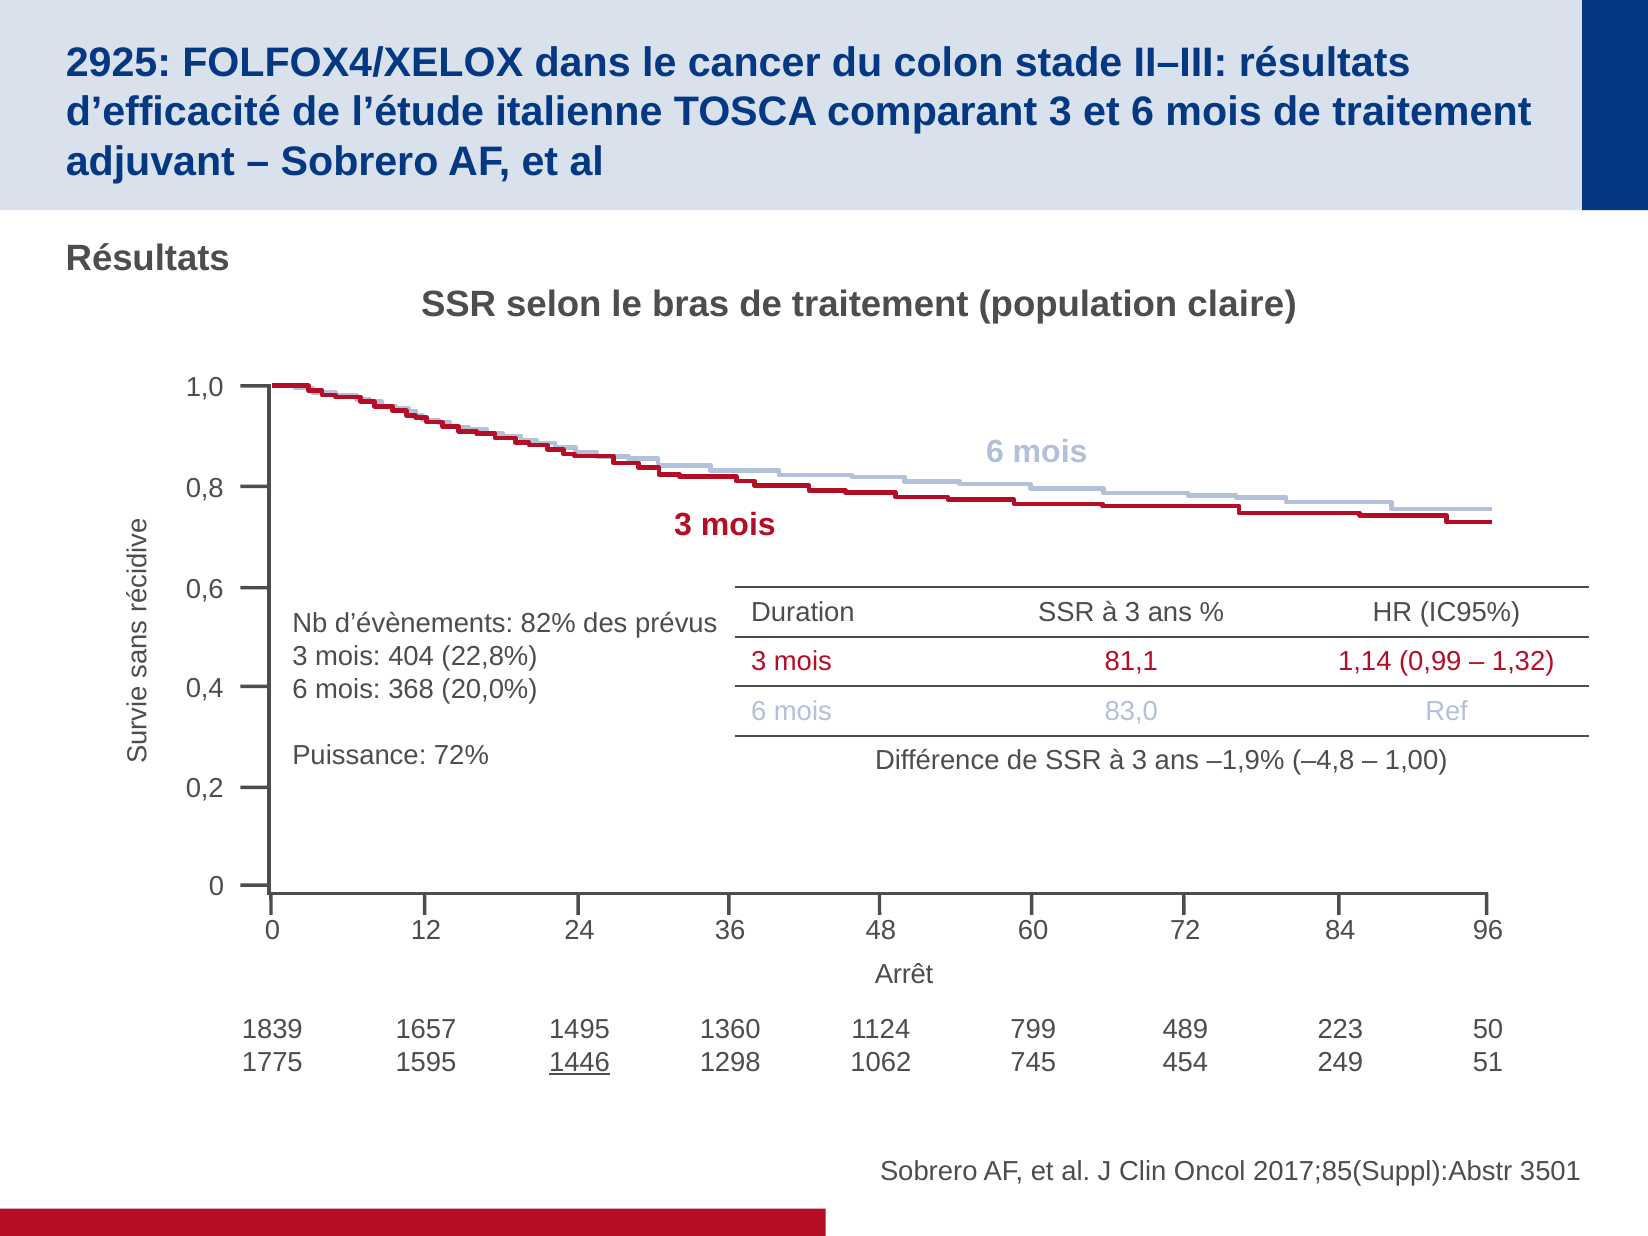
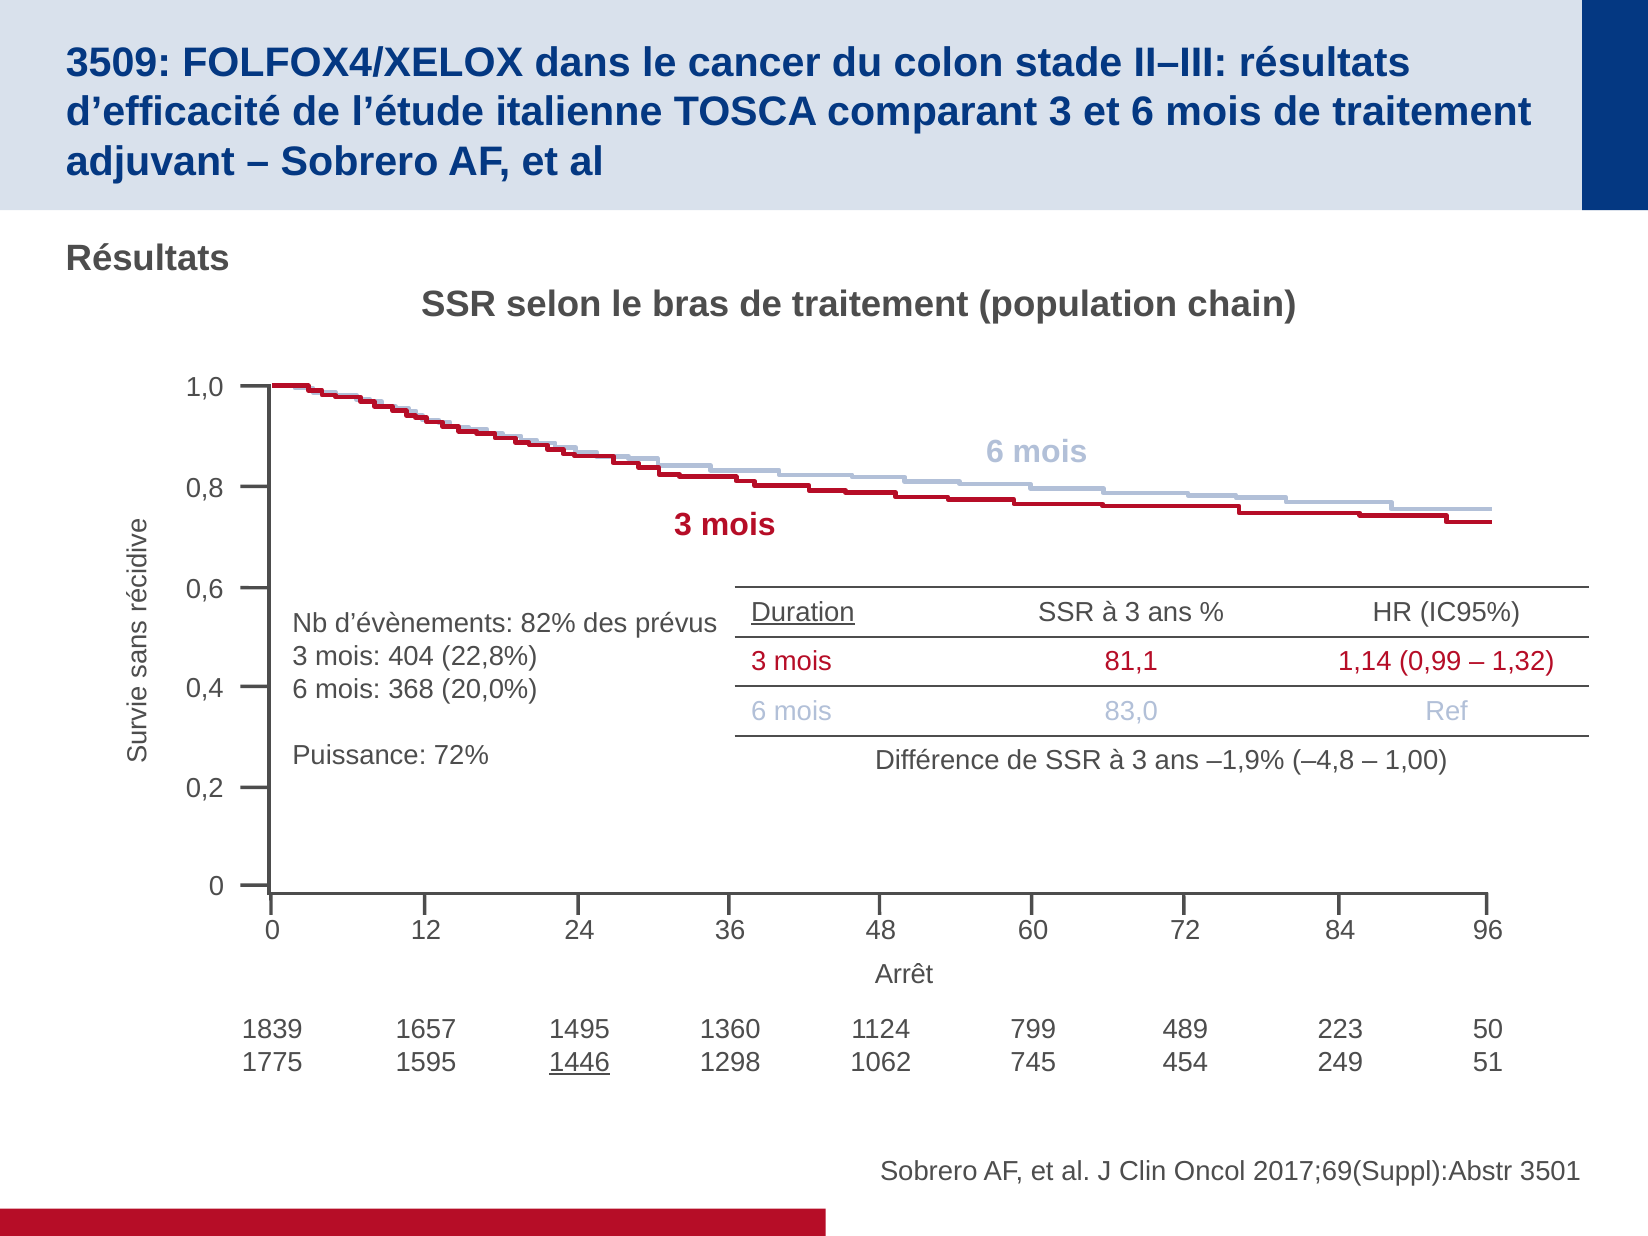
2925: 2925 -> 3509 (118, 63)
claire: claire -> chain (1242, 305)
Duration underline: none -> present (803, 612)
2017;85(Suppl):Abstr: 2017;85(Suppl):Abstr -> 2017;69(Suppl):Abstr (1383, 1172)
